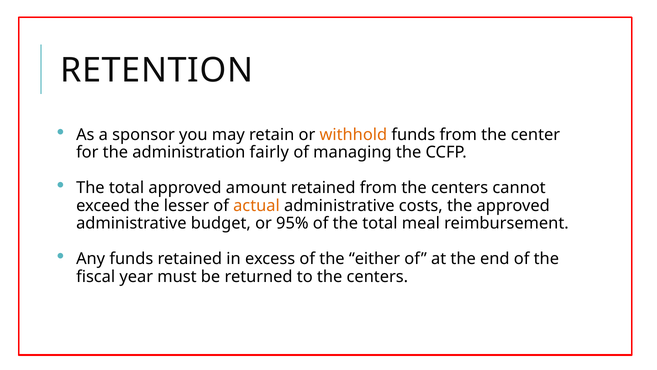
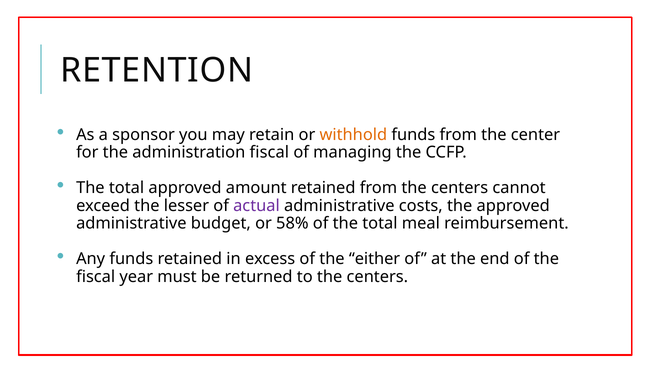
administration fairly: fairly -> fiscal (269, 152)
actual colour: orange -> purple (256, 205)
95%: 95% -> 58% (292, 223)
